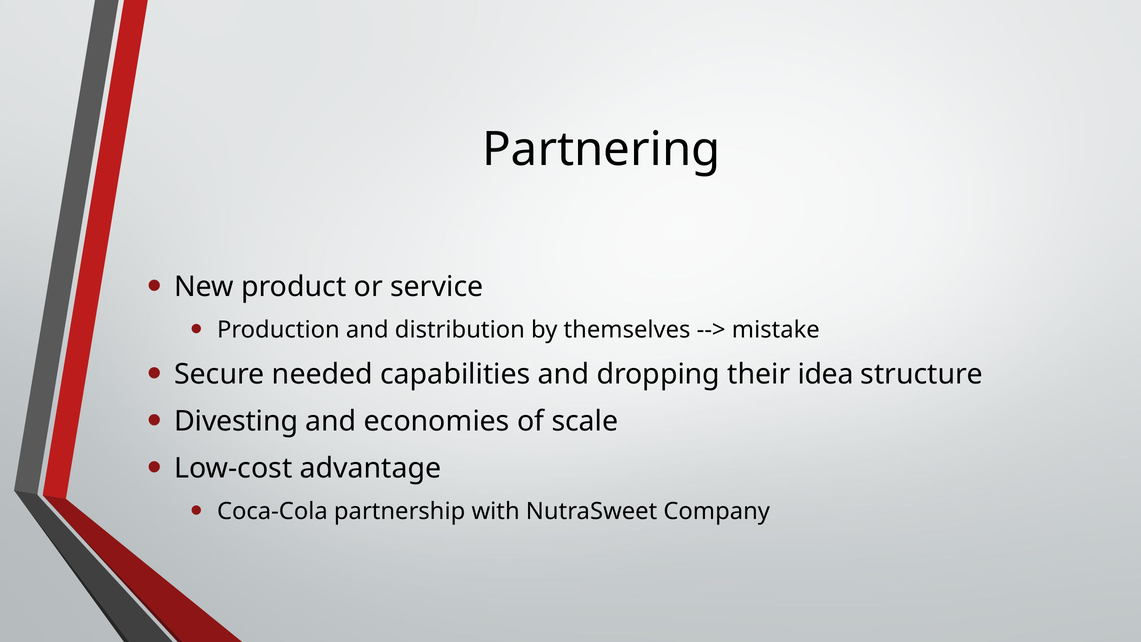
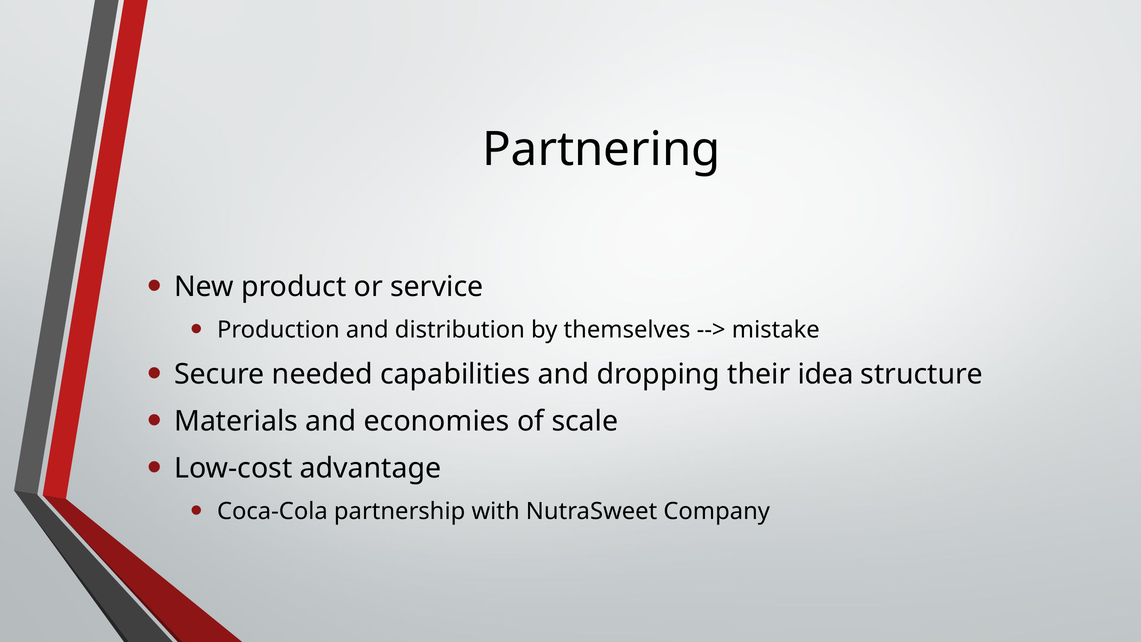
Divesting: Divesting -> Materials (236, 421)
